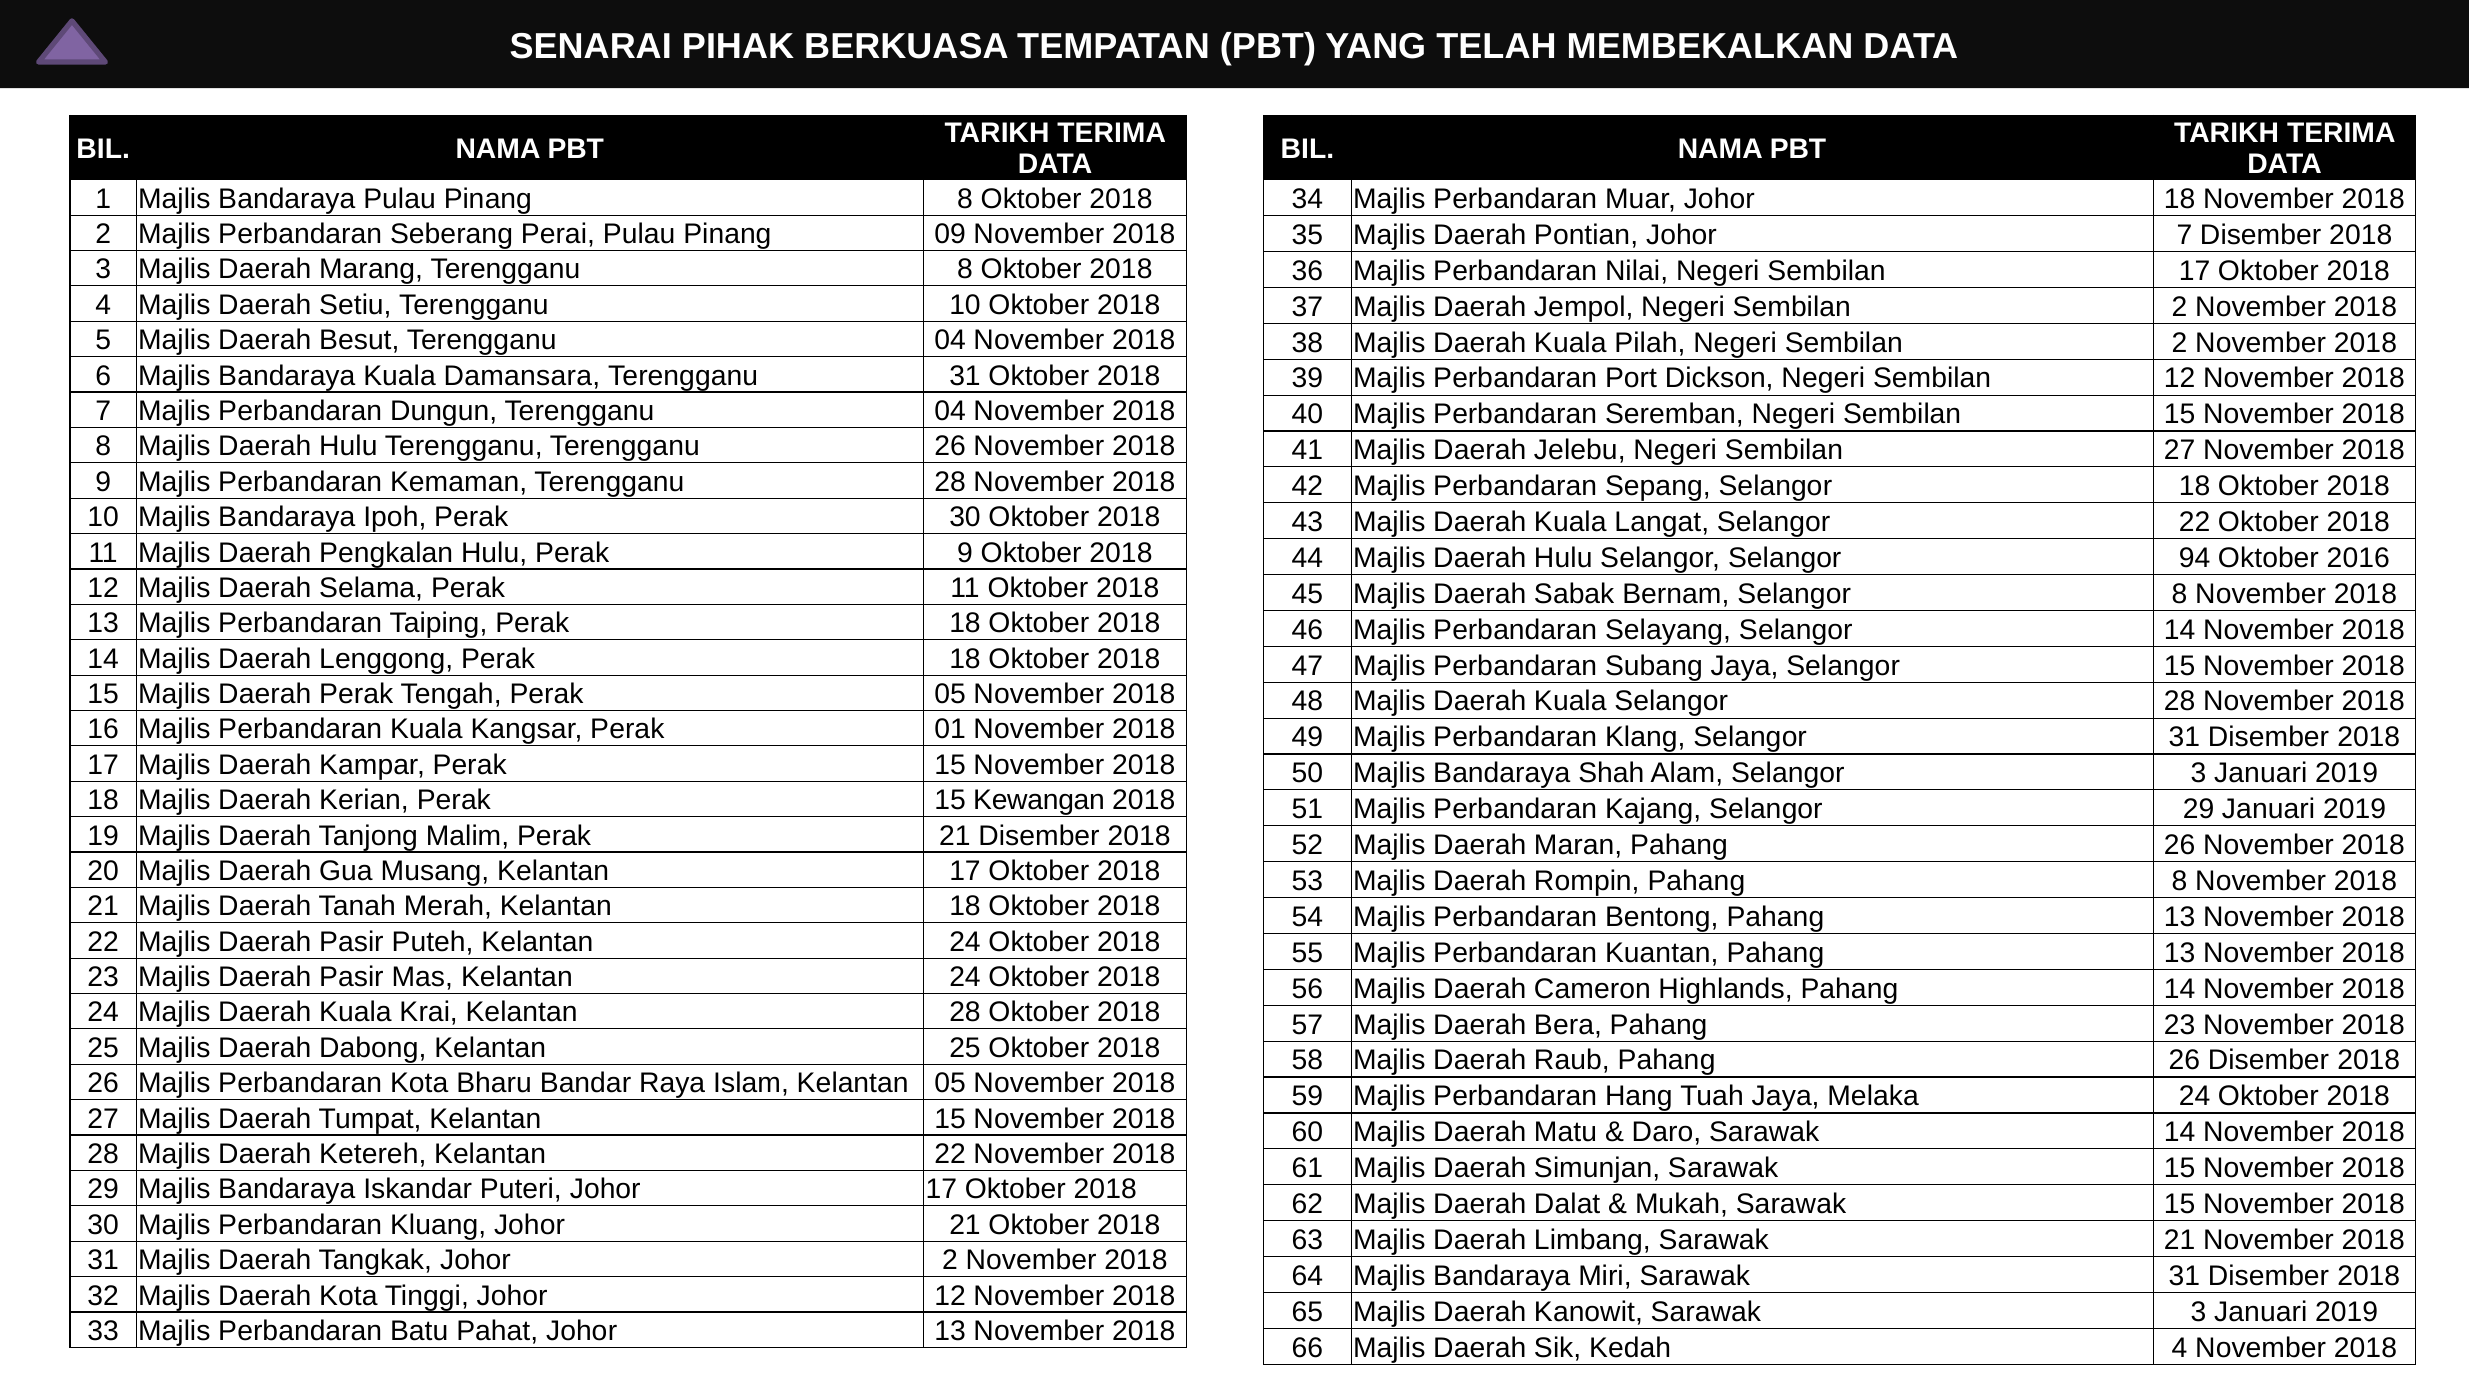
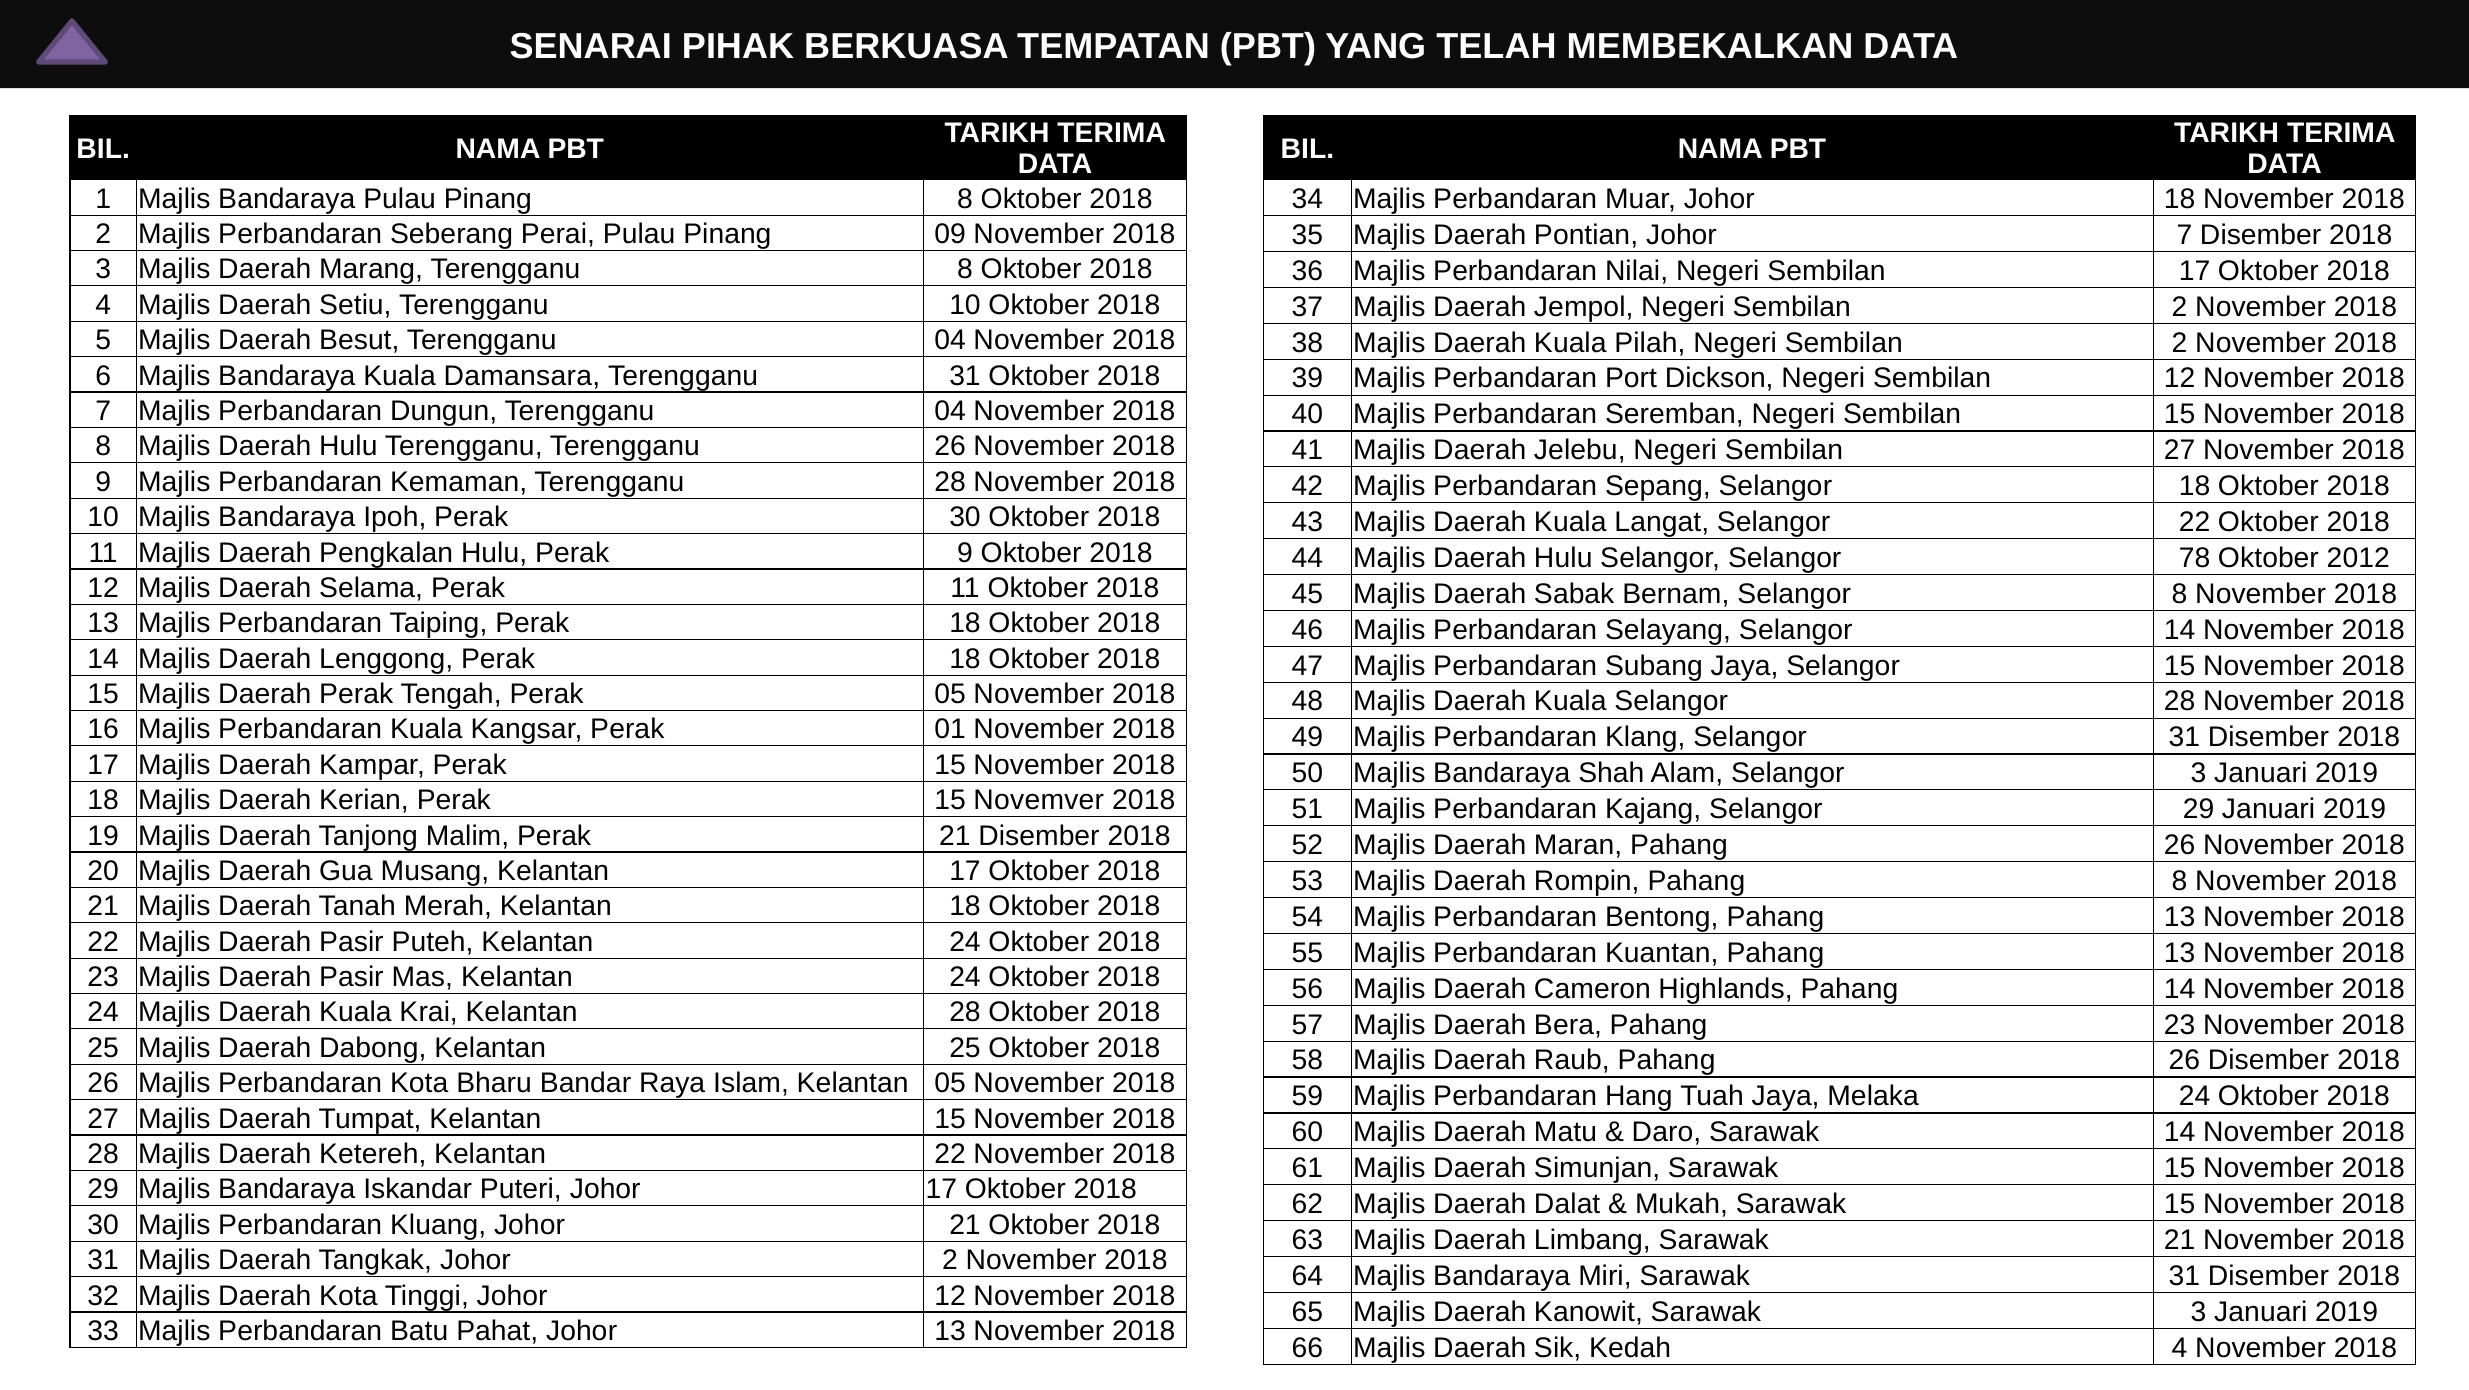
94: 94 -> 78 (2195, 558)
2016: 2016 -> 2012 (2358, 558)
Kewangan: Kewangan -> Novemver (1039, 800)
